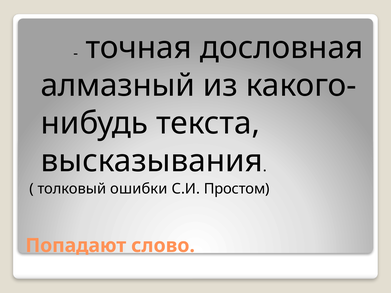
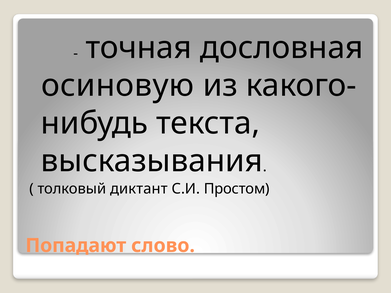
алмазный: алмазный -> осиновую (118, 85)
ошибки: ошибки -> диктант (139, 189)
